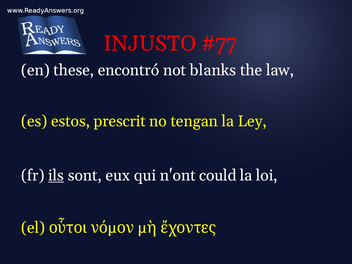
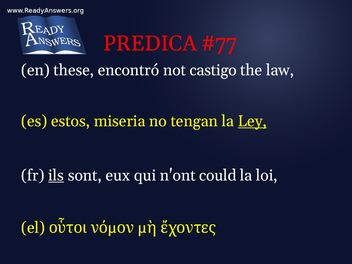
INJUSTO: INJUSTO -> PREDICA (150, 43)
blanks: blanks -> castigo (213, 70)
prescrit: prescrit -> miseria (120, 121)
Ley underline: none -> present (252, 121)
